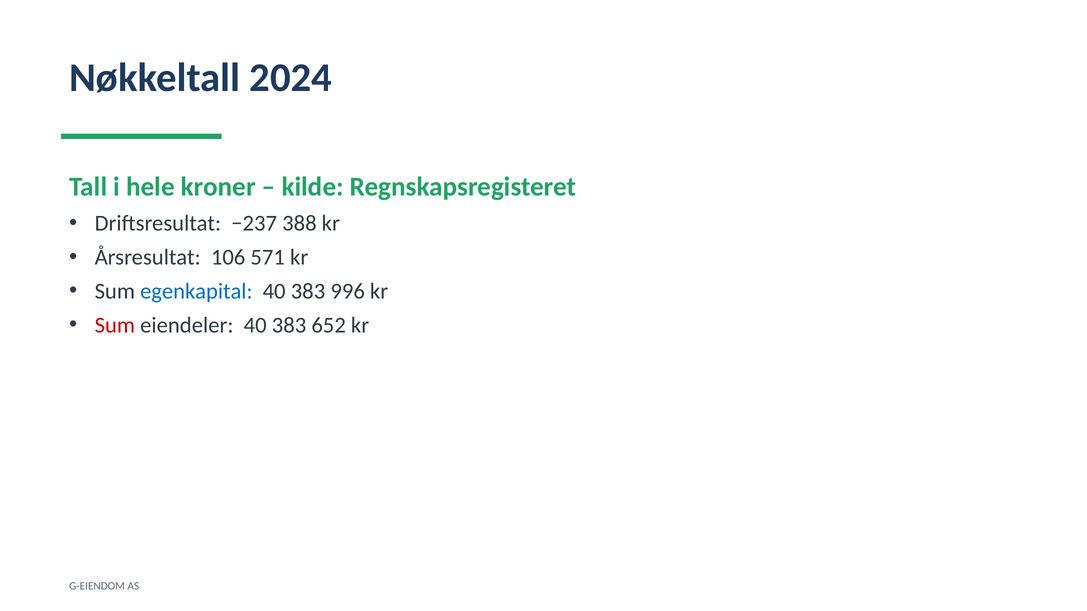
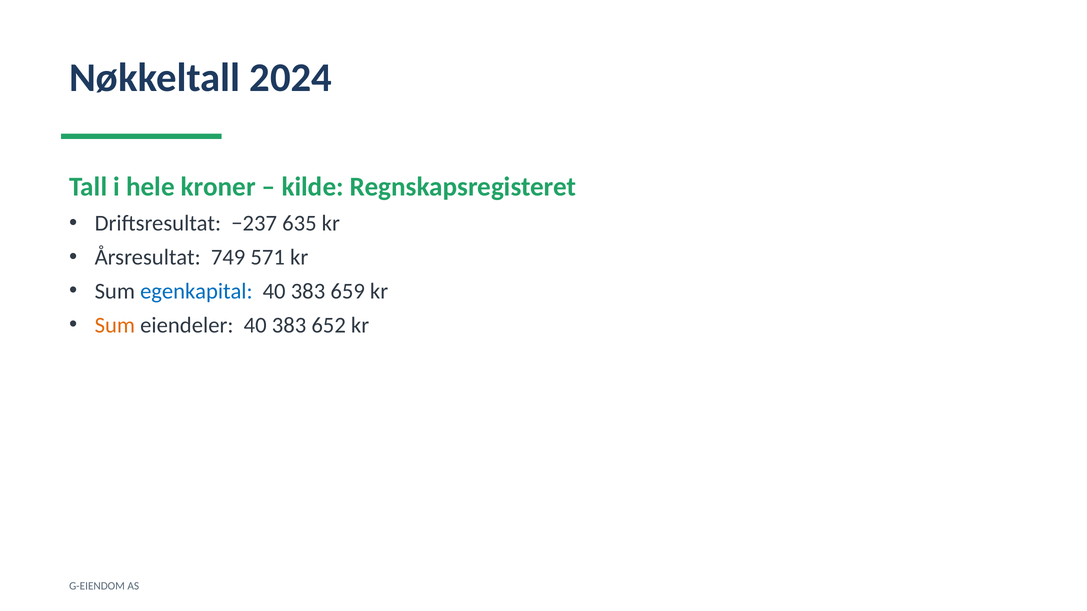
388: 388 -> 635 (299, 224)
106: 106 -> 749 (228, 258)
996: 996 -> 659 (348, 291)
Sum colour: red -> orange (115, 325)
